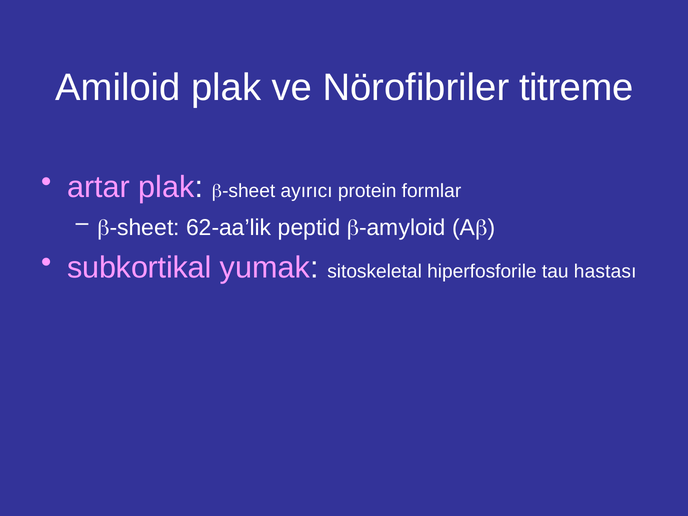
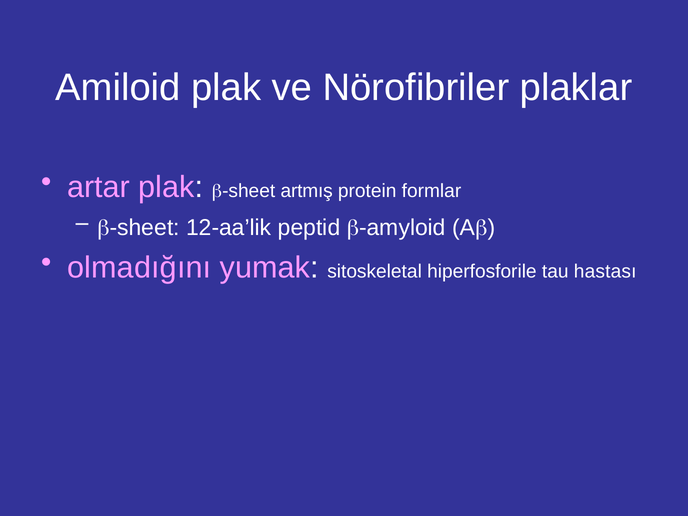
titreme: titreme -> plaklar (576, 88)
ayırıcı: ayırıcı -> artmış (307, 191)
62-aa’lik: 62-aa’lik -> 12-aa’lik (229, 228)
subkortikal: subkortikal -> olmadığını (139, 267)
